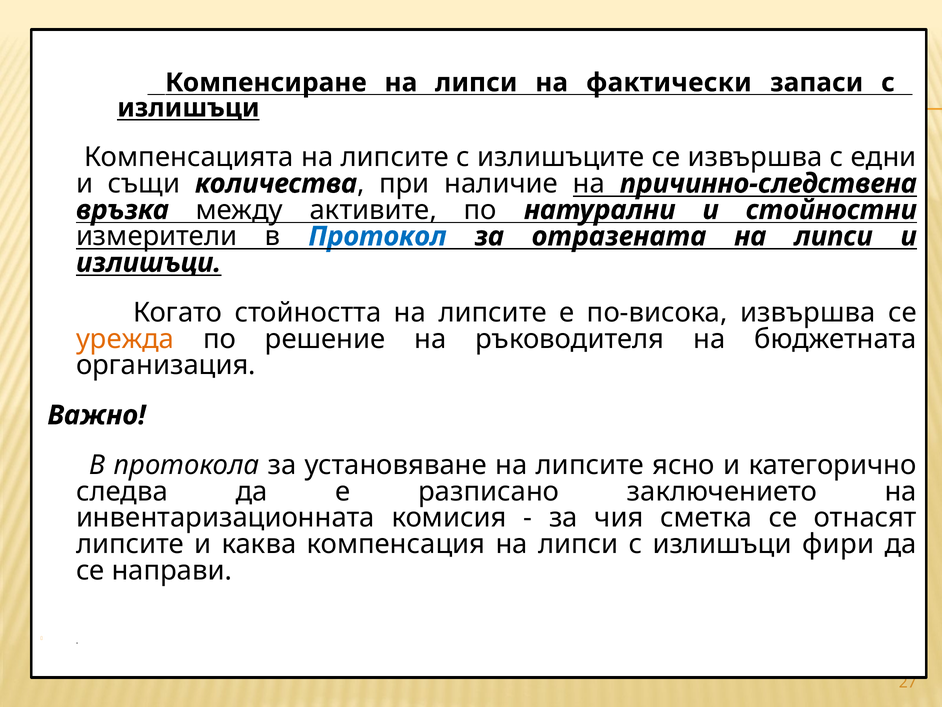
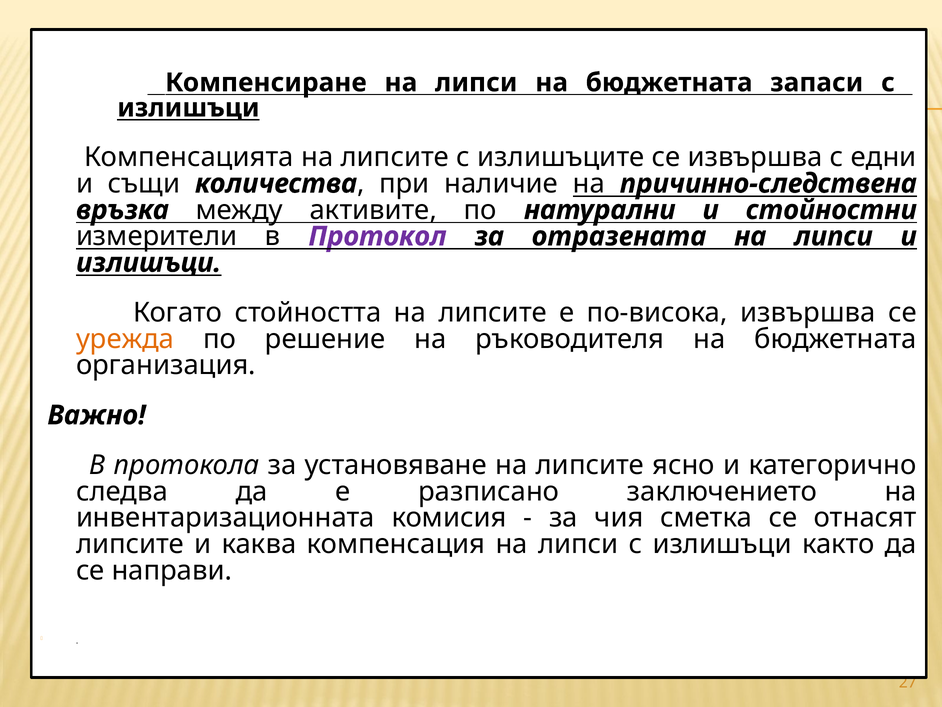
липси на фактически: фактически -> бюджетната (669, 83)
Протокол colour: blue -> purple (378, 236)
фири: фири -> както (838, 544)
